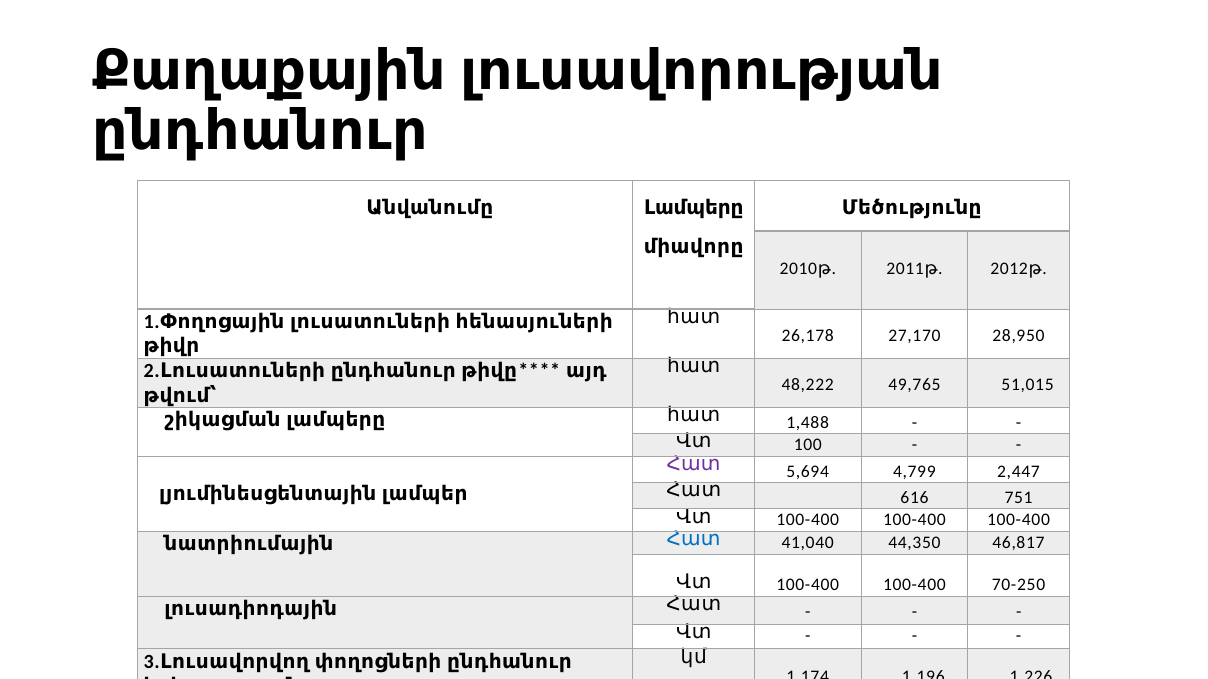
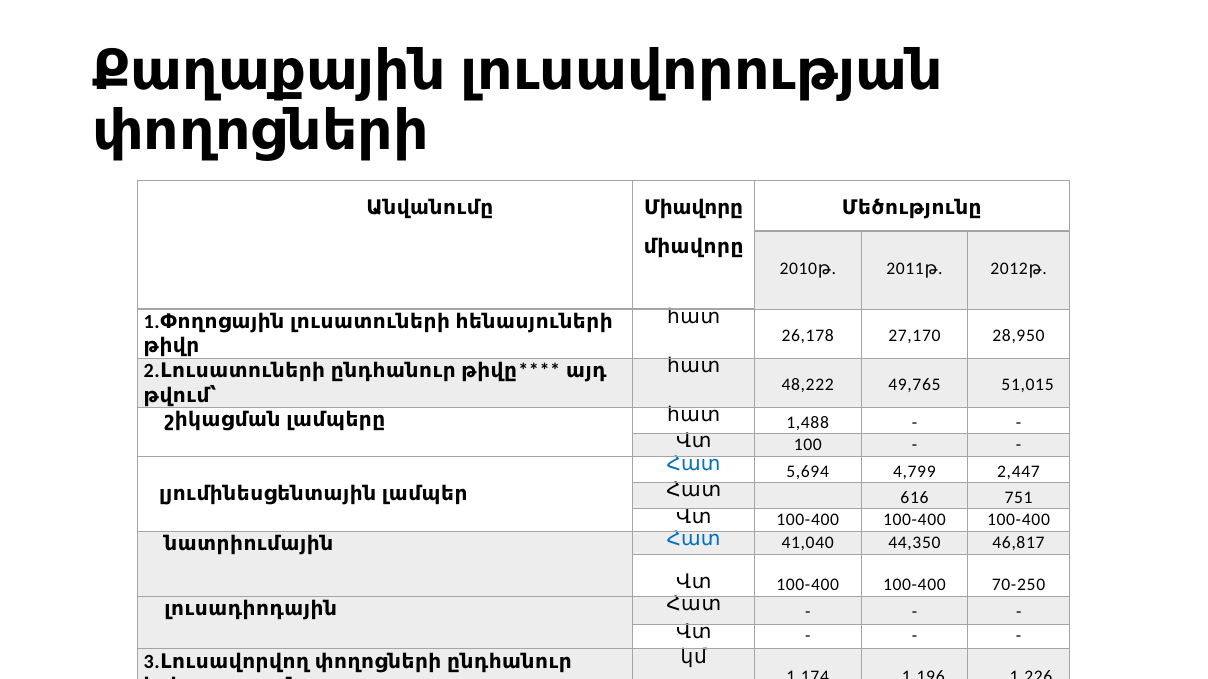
ընդհանուր: ընդհանուր -> փողոցների (261, 131)
Անվանումը Լամպերը: Լամպերը -> Միավորը (694, 208)
Հատ colour: purple -> blue (694, 464)
